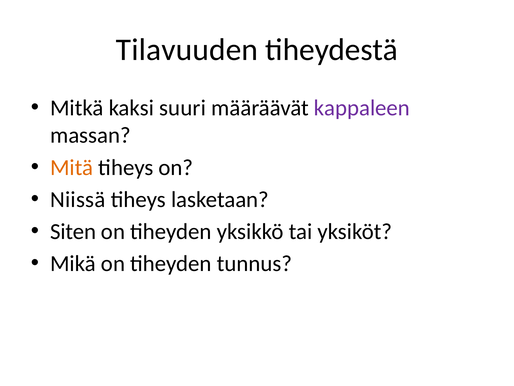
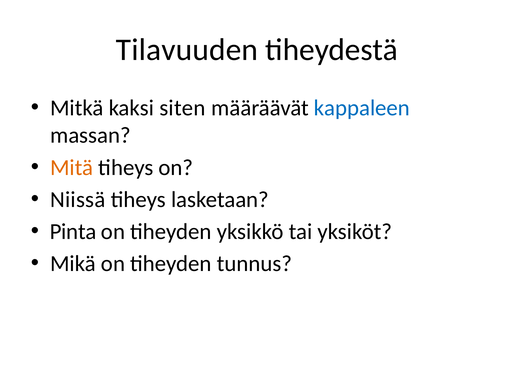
suuri: suuri -> siten (182, 108)
kappaleen colour: purple -> blue (362, 108)
Siten: Siten -> Pinta (73, 231)
